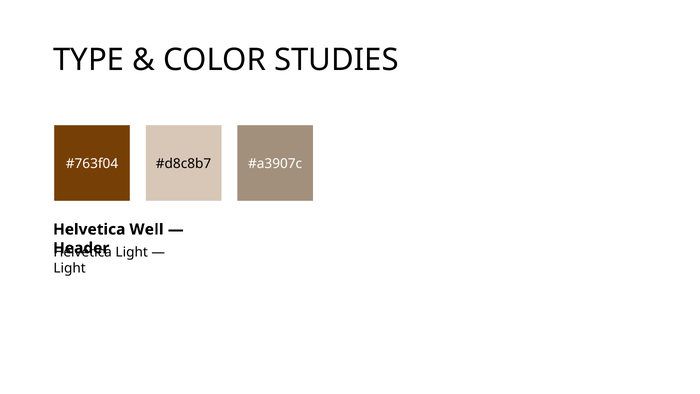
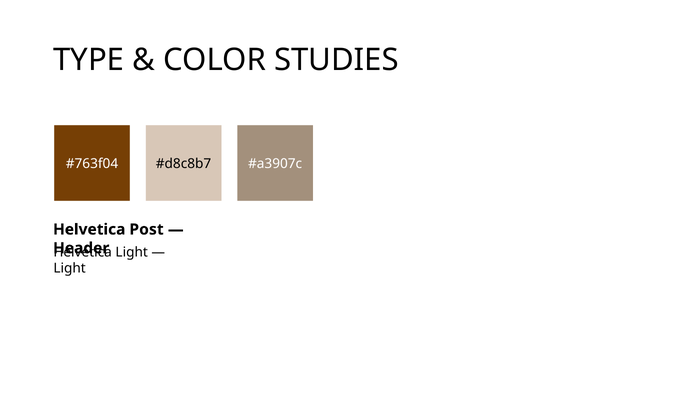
Well: Well -> Post (147, 229)
